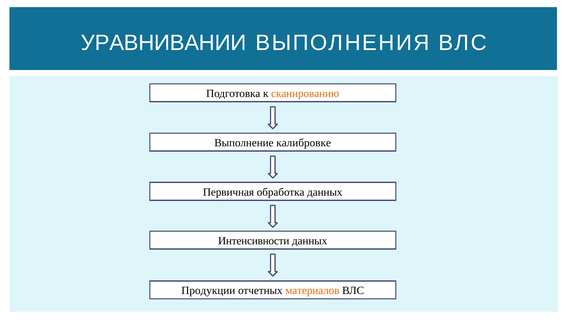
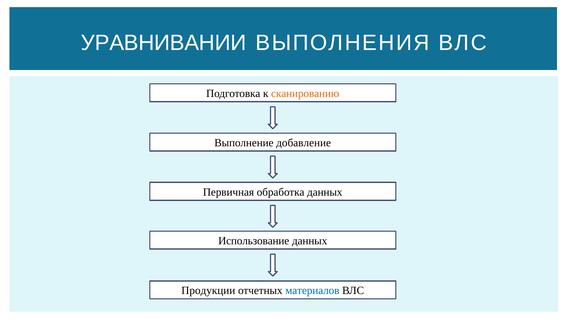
калибровке: калибровке -> добавление (304, 143)
Интенсивности: Интенсивности -> Использование (254, 240)
материалов colour: orange -> blue (312, 290)
